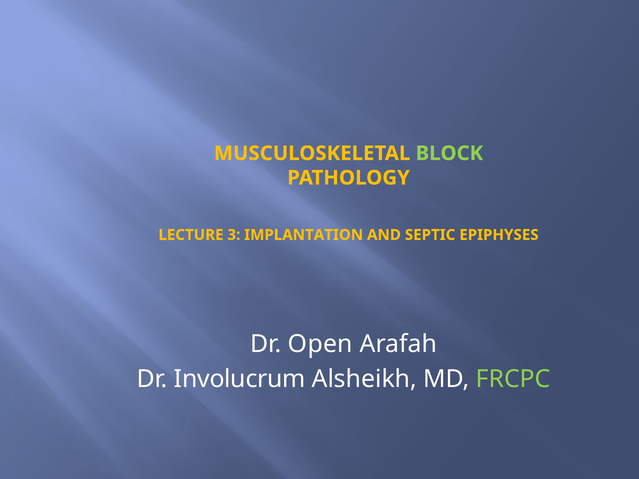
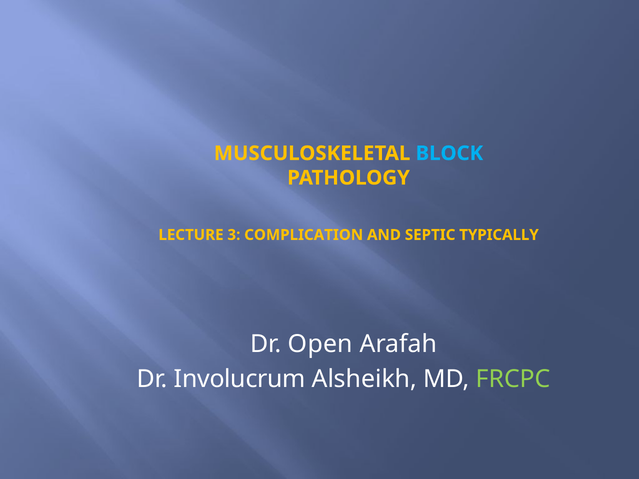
BLOCK colour: light green -> light blue (449, 153)
IMPLANTATION: IMPLANTATION -> COMPLICATION (304, 235)
EPIPHYSES: EPIPHYSES -> TYPICALLY (499, 235)
